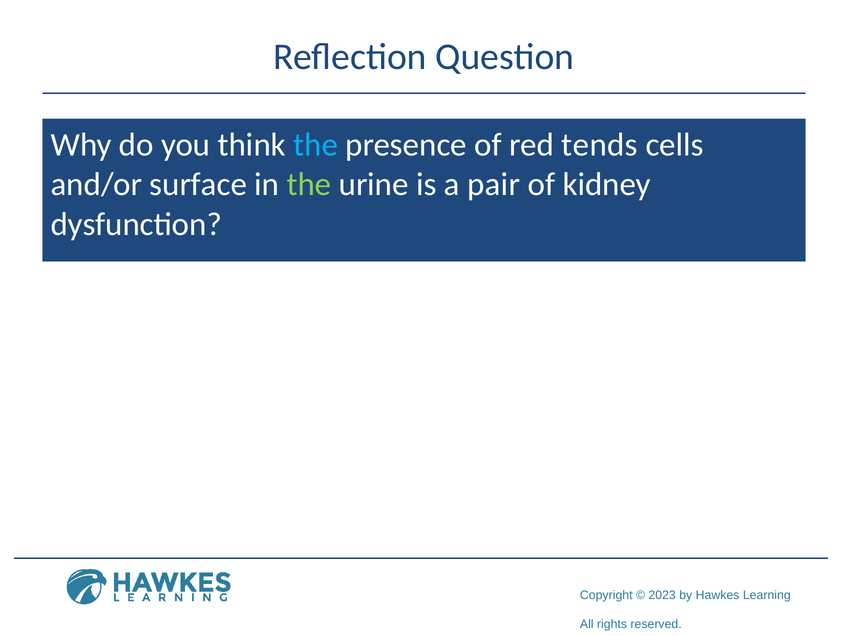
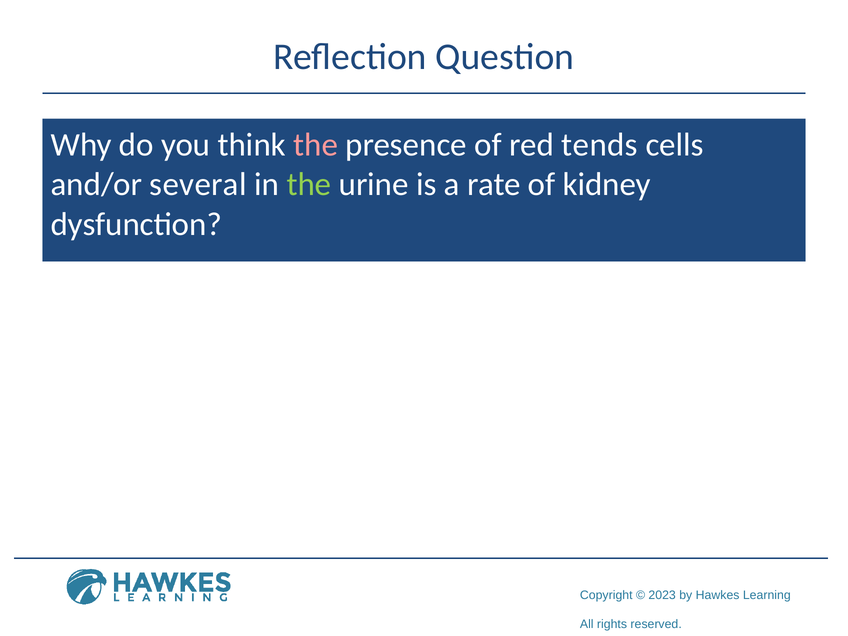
the colour: light blue -> pink (316, 145)
surface: surface -> several (198, 185)
pair: pair -> rate (494, 185)
